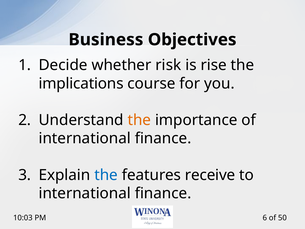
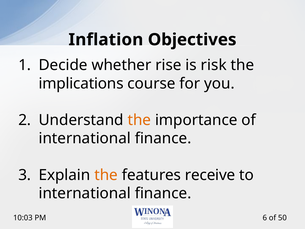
Business: Business -> Inflation (106, 40)
risk: risk -> rise (168, 65)
rise: rise -> risk (214, 65)
the colour: blue -> orange (106, 175)
